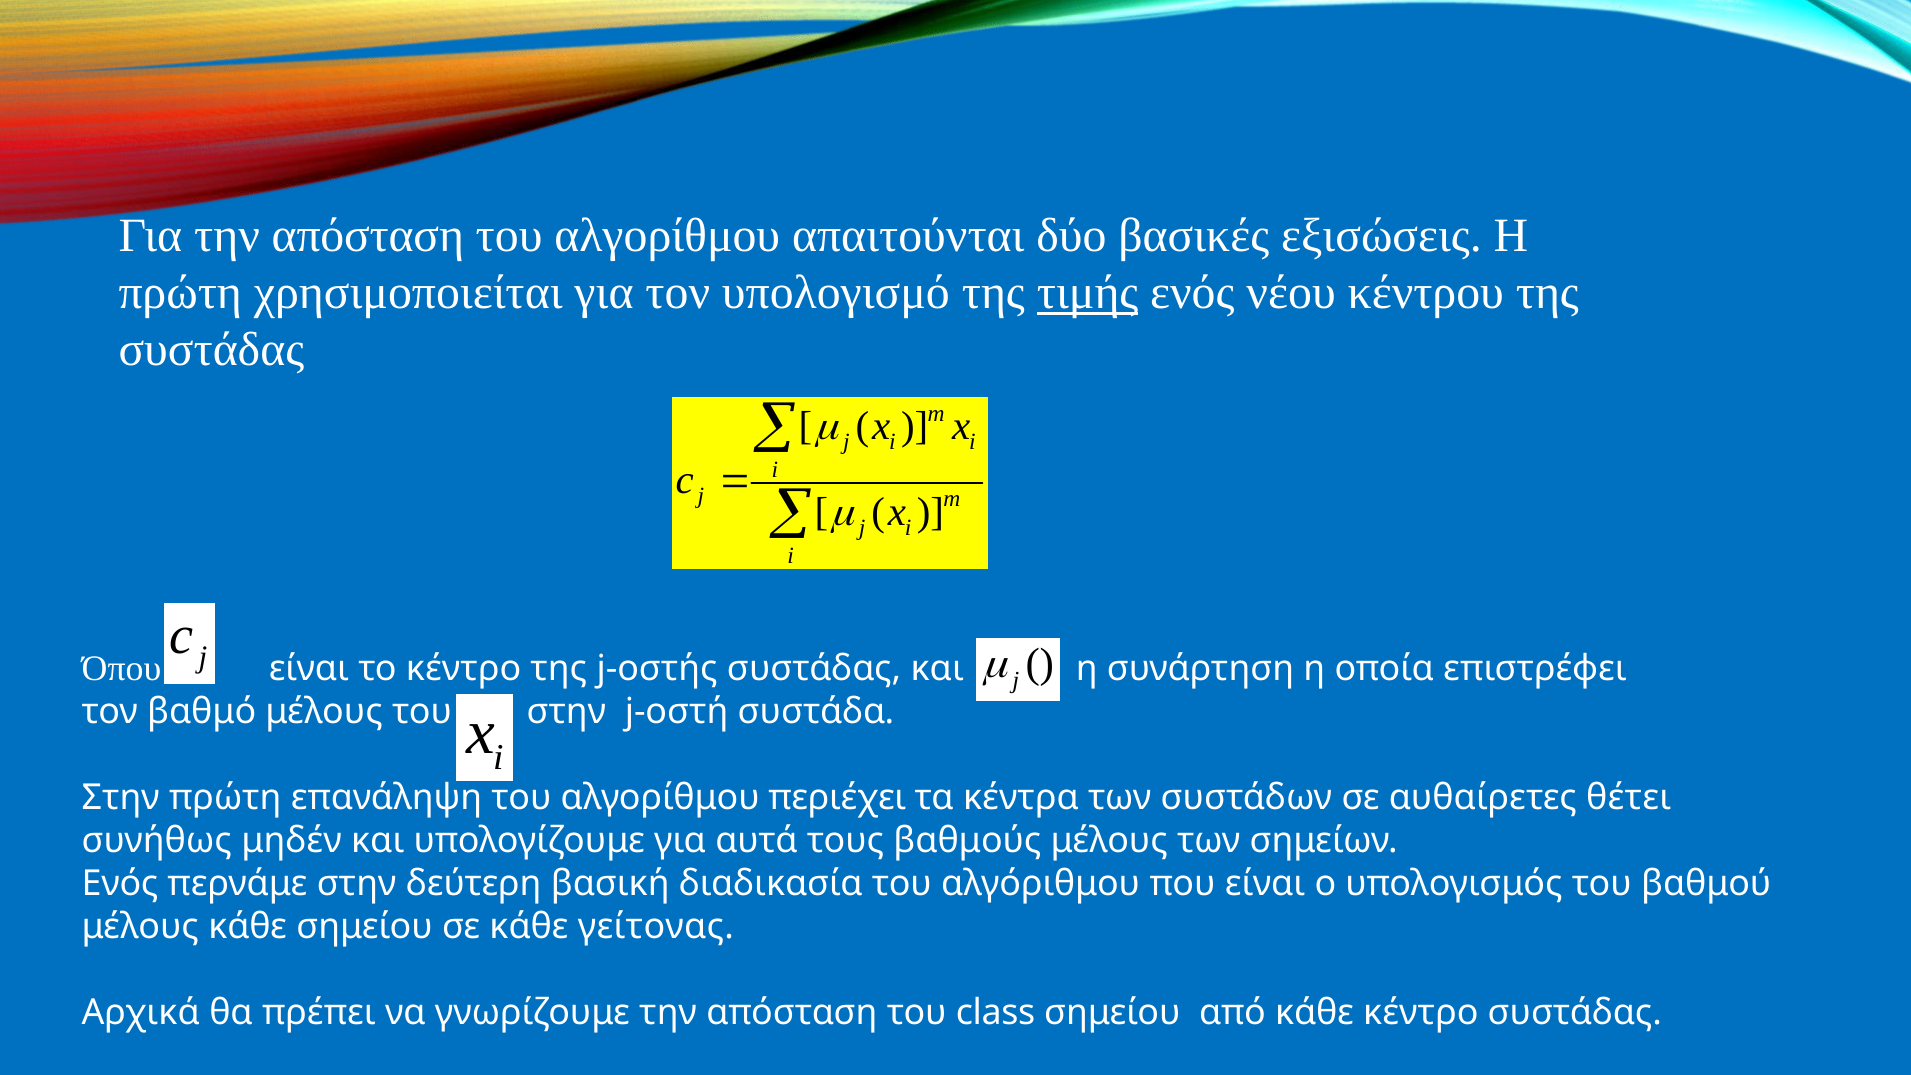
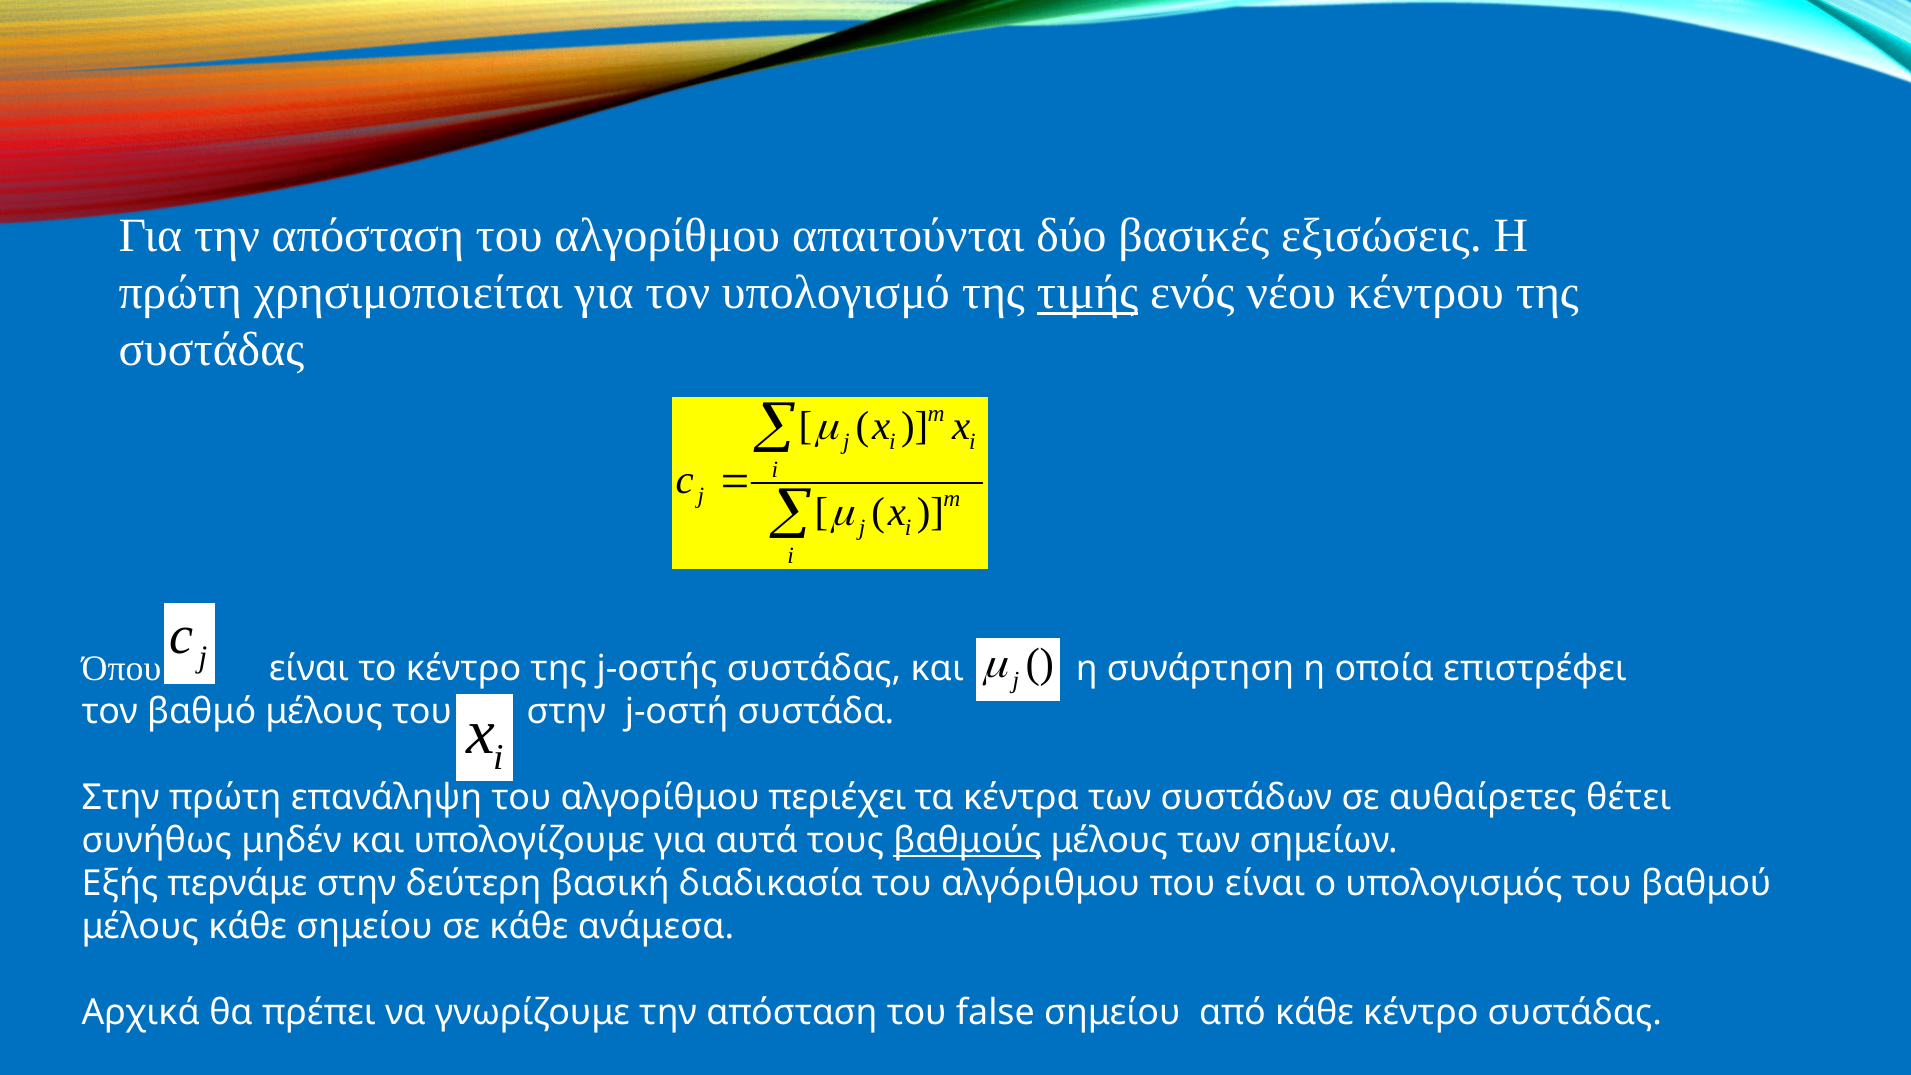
βαθμούς underline: none -> present (967, 841)
Ενός: Ενός -> Εξής (120, 884)
γείτονας: γείτονας -> ανάμεσα (656, 927)
class: class -> false (995, 1013)
